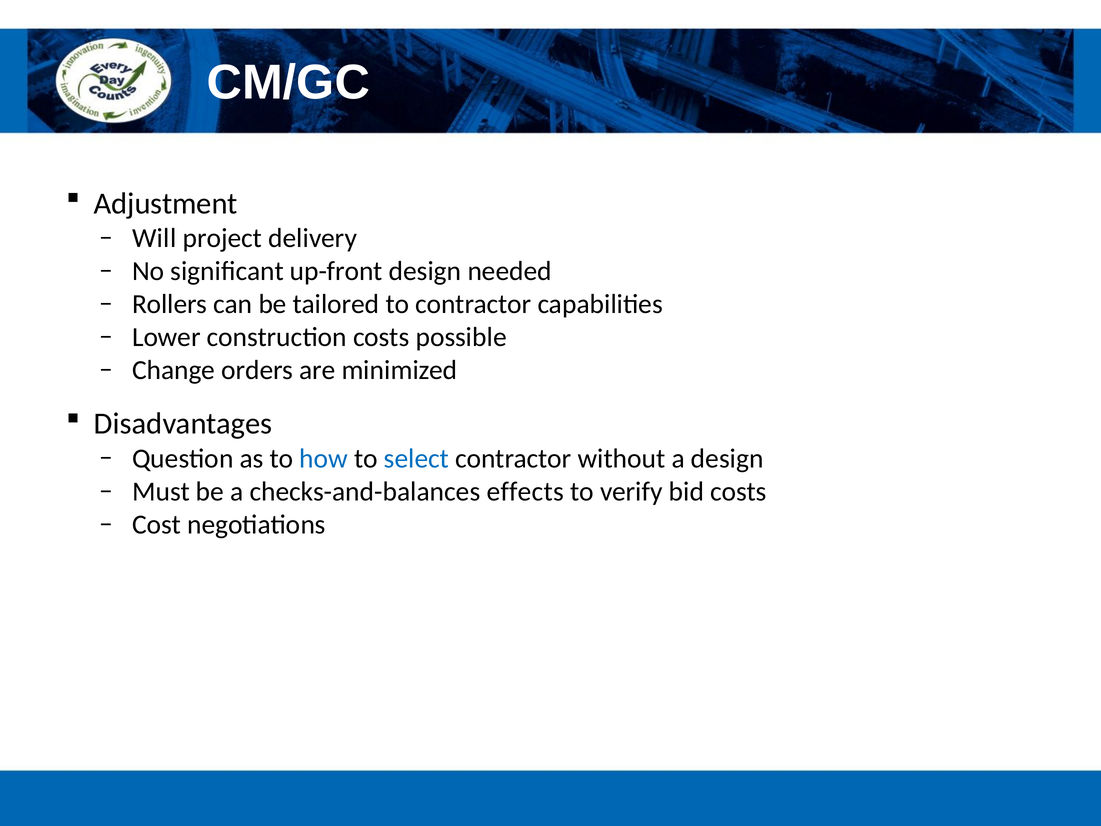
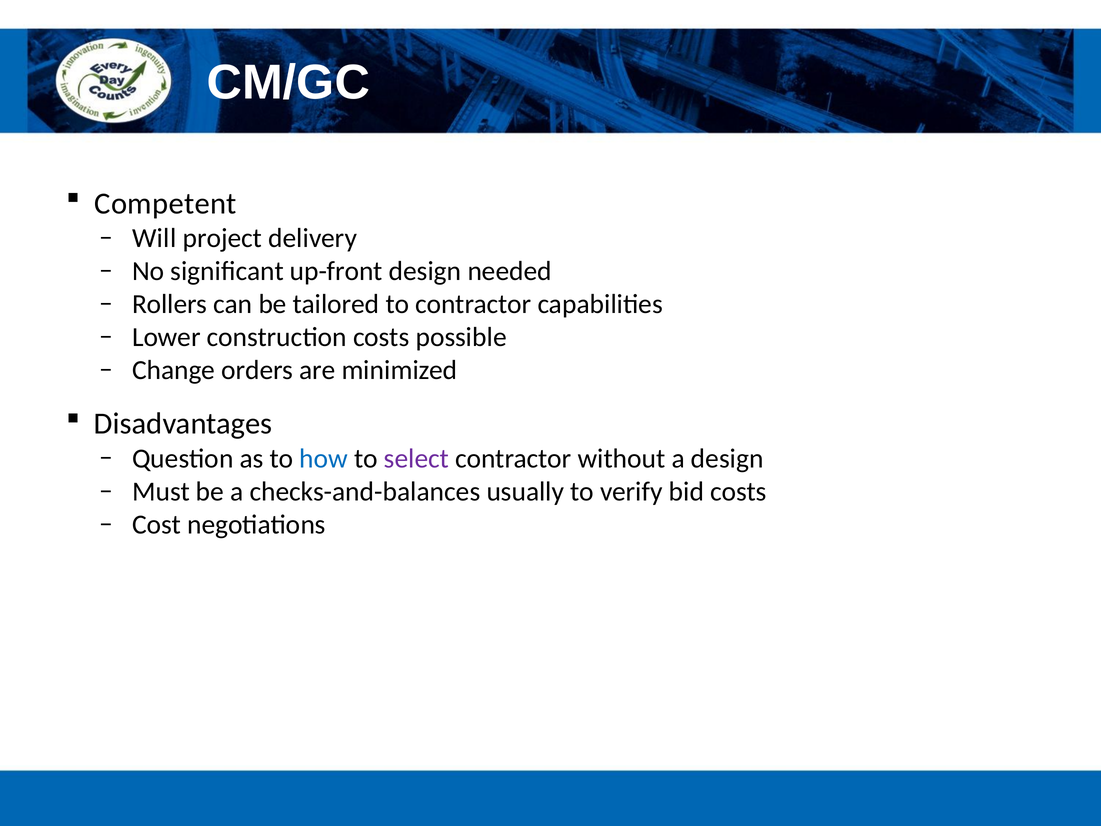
Adjustment: Adjustment -> Competent (166, 204)
select colour: blue -> purple (416, 458)
effects: effects -> usually (525, 491)
